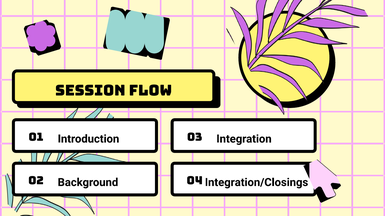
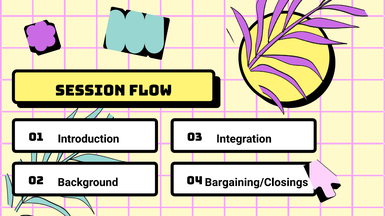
Integration/Closings: Integration/Closings -> Bargaining/Closings (256, 183)
